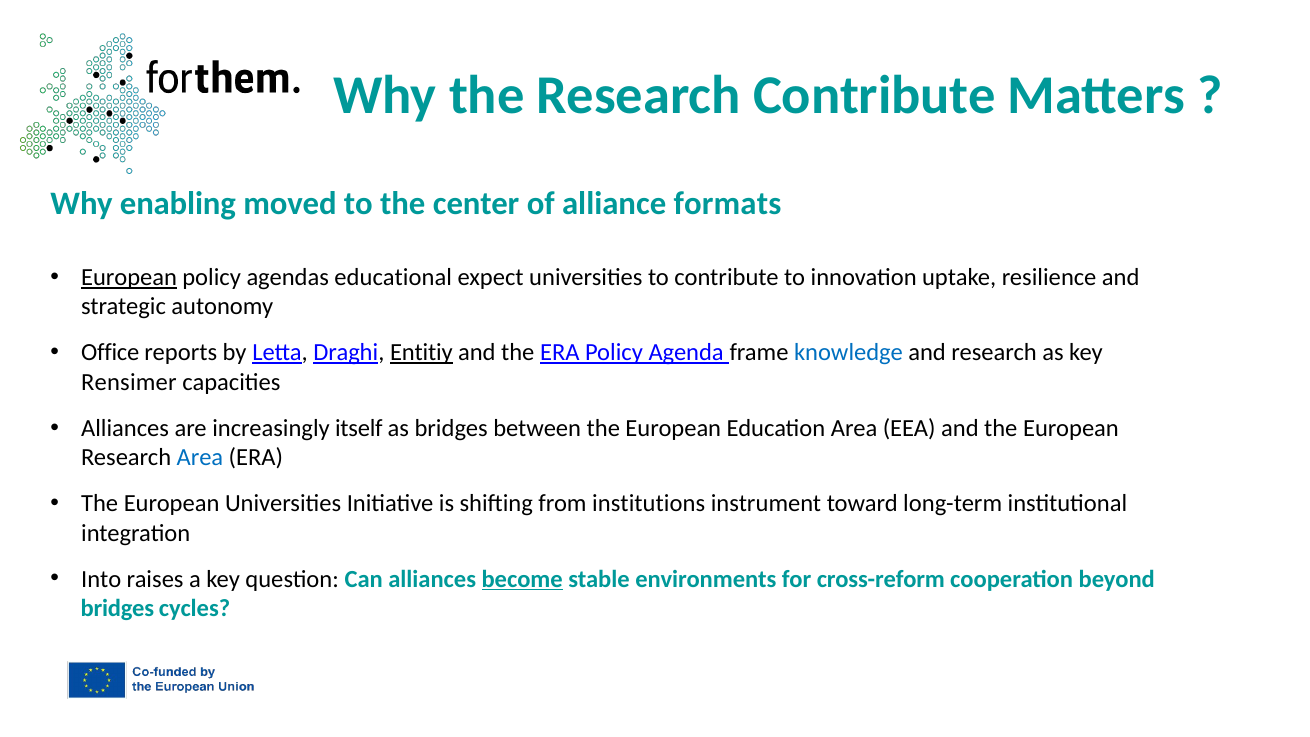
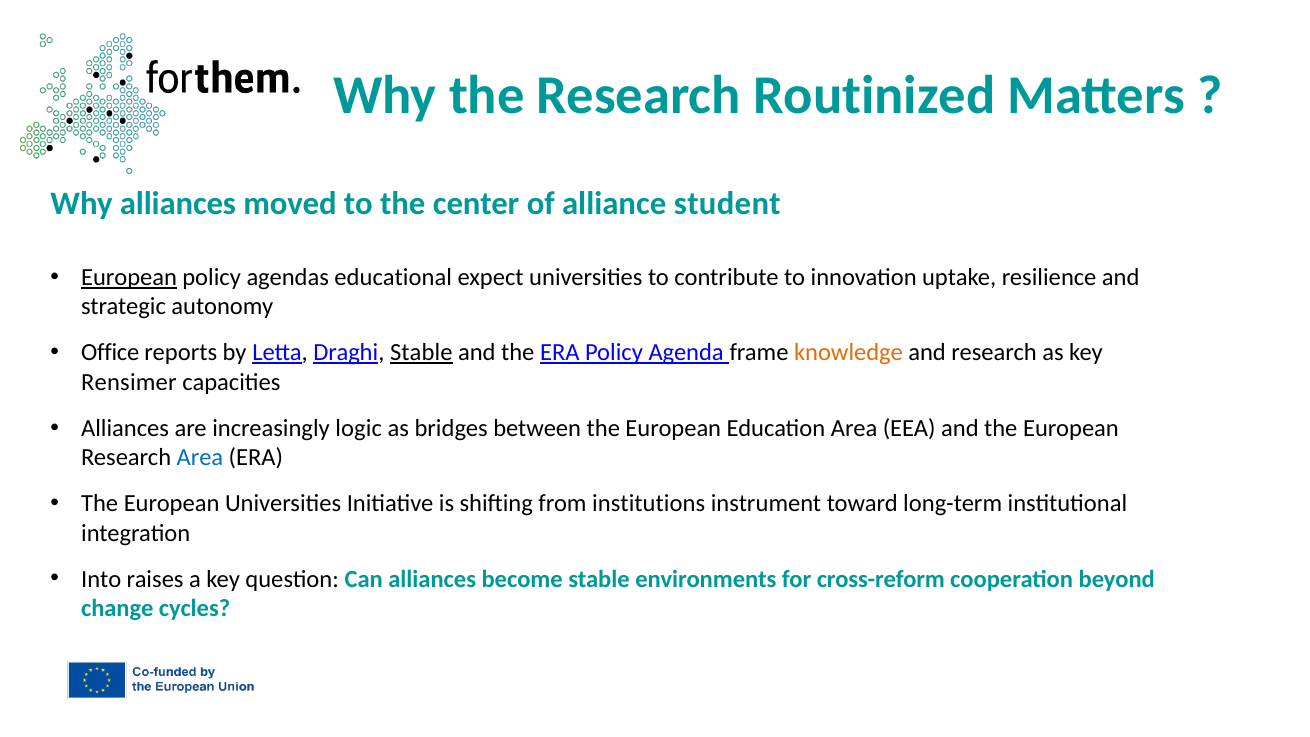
Research Contribute: Contribute -> Routinized (874, 96)
Why enabling: enabling -> alliances (178, 204)
formats: formats -> student (727, 204)
Draghi Entitiy: Entitiy -> Stable (421, 352)
knowledge colour: blue -> orange (848, 352)
itself: itself -> logic (359, 428)
become underline: present -> none (522, 579)
bridges: bridges -> change (117, 608)
